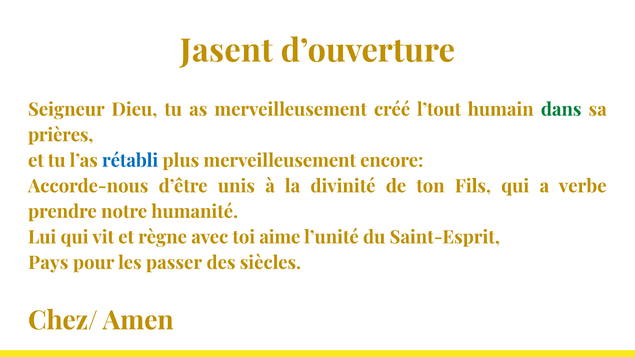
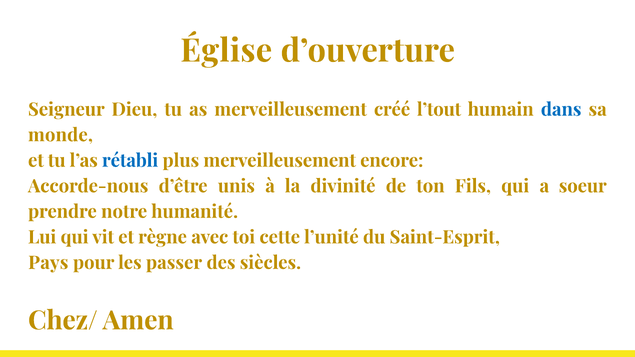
Jasent: Jasent -> Église (226, 51)
dans colour: green -> blue (561, 110)
prières: prières -> monde (60, 135)
verbe: verbe -> soeur (583, 186)
aime: aime -> cette (280, 237)
